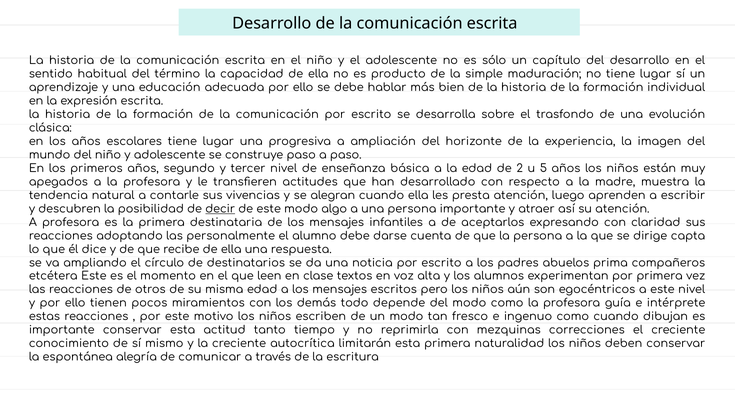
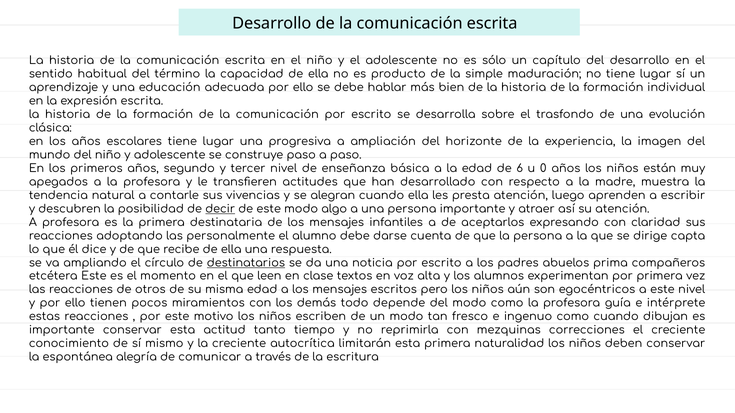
2: 2 -> 6 (520, 169)
5: 5 -> 0 (543, 169)
destinatarios underline: none -> present (246, 263)
